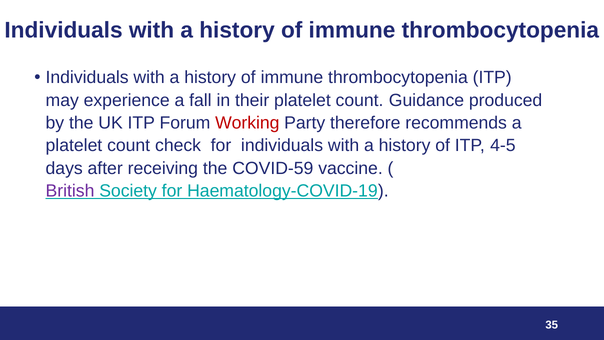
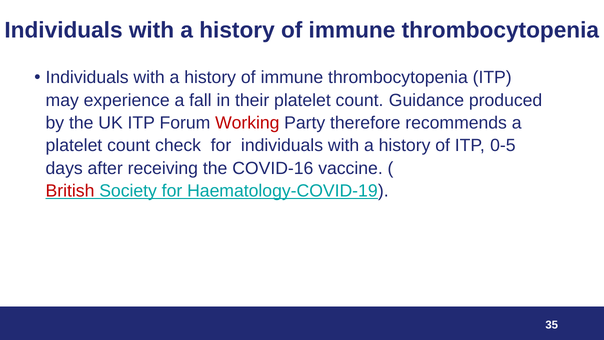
4-5: 4-5 -> 0-5 (503, 145)
COVID-59: COVID-59 -> COVID-16 (273, 168)
British colour: purple -> red (70, 191)
